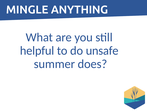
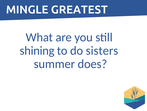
ANYTHING: ANYTHING -> GREATEST (79, 10)
helpful: helpful -> shining (37, 50)
unsafe: unsafe -> sisters (102, 50)
